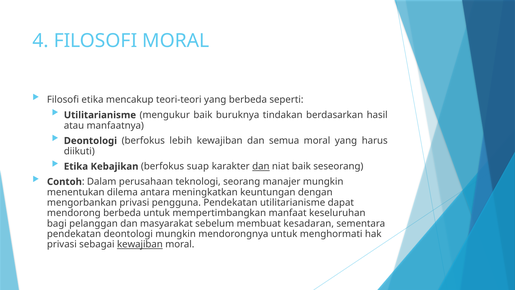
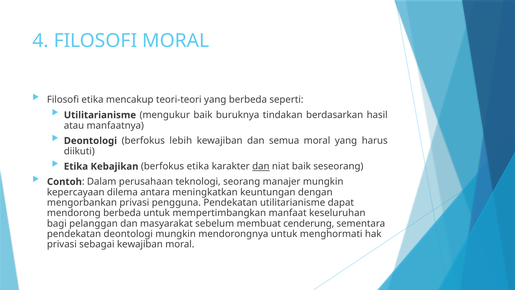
berfokus suap: suap -> etika (198, 166)
menentukan: menentukan -> kepercayaan (76, 192)
kesadaran: kesadaran -> cenderung (309, 223)
kewajiban underline: present -> none (140, 244)
